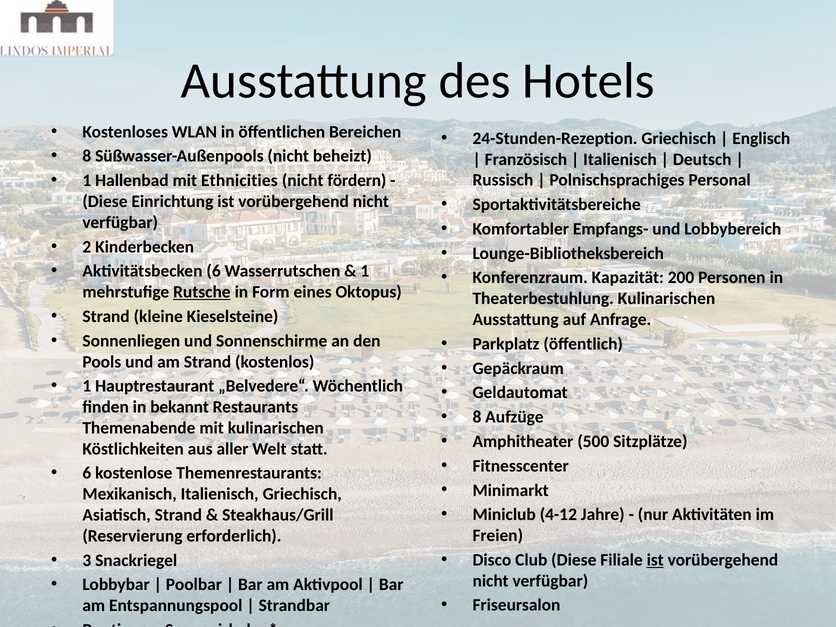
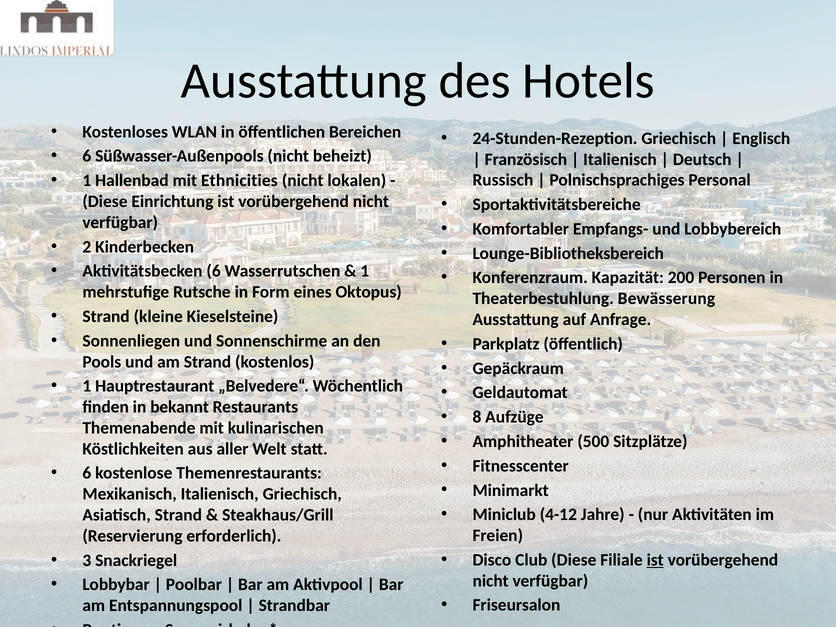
8: 8 -> 6 (87, 156)
fördern: fördern -> lokalen (357, 181)
Rutsche underline: present -> none (202, 292)
Theaterbestuhlung Kulinarischen: Kulinarischen -> Bewässerung (666, 299)
